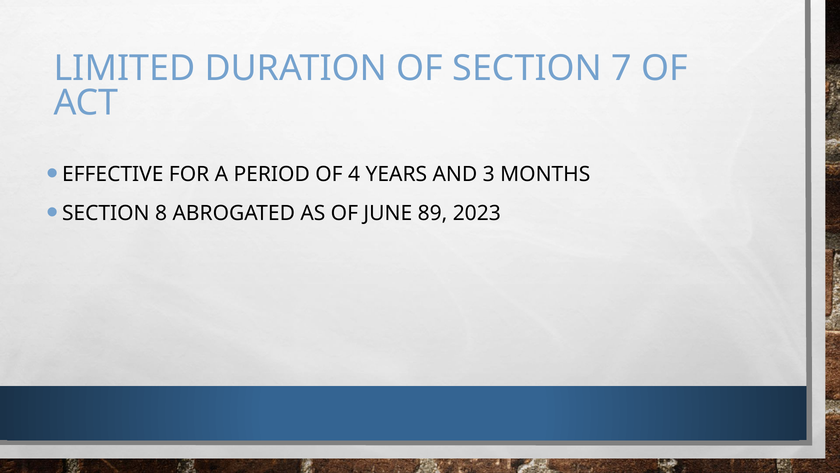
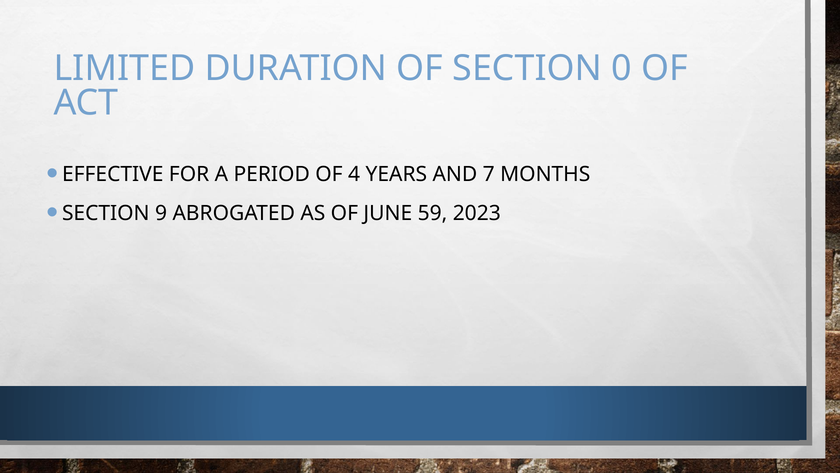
7: 7 -> 0 (622, 68)
3: 3 -> 7 (489, 174)
8: 8 -> 9 (161, 213)
89: 89 -> 59 (432, 213)
